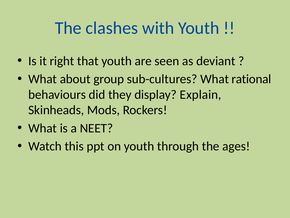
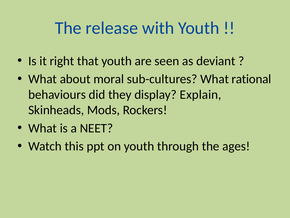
clashes: clashes -> release (112, 28)
group: group -> moral (109, 79)
